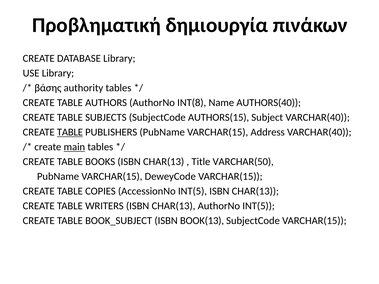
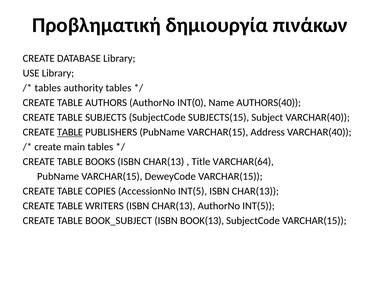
βάσης: βάσης -> tables (48, 88)
INT(8: INT(8 -> INT(0 (192, 103)
AUTHORS(15: AUTHORS(15 -> SUBJECTS(15 (219, 118)
main underline: present -> none (74, 147)
VARCHAR(50: VARCHAR(50 -> VARCHAR(64 (243, 162)
